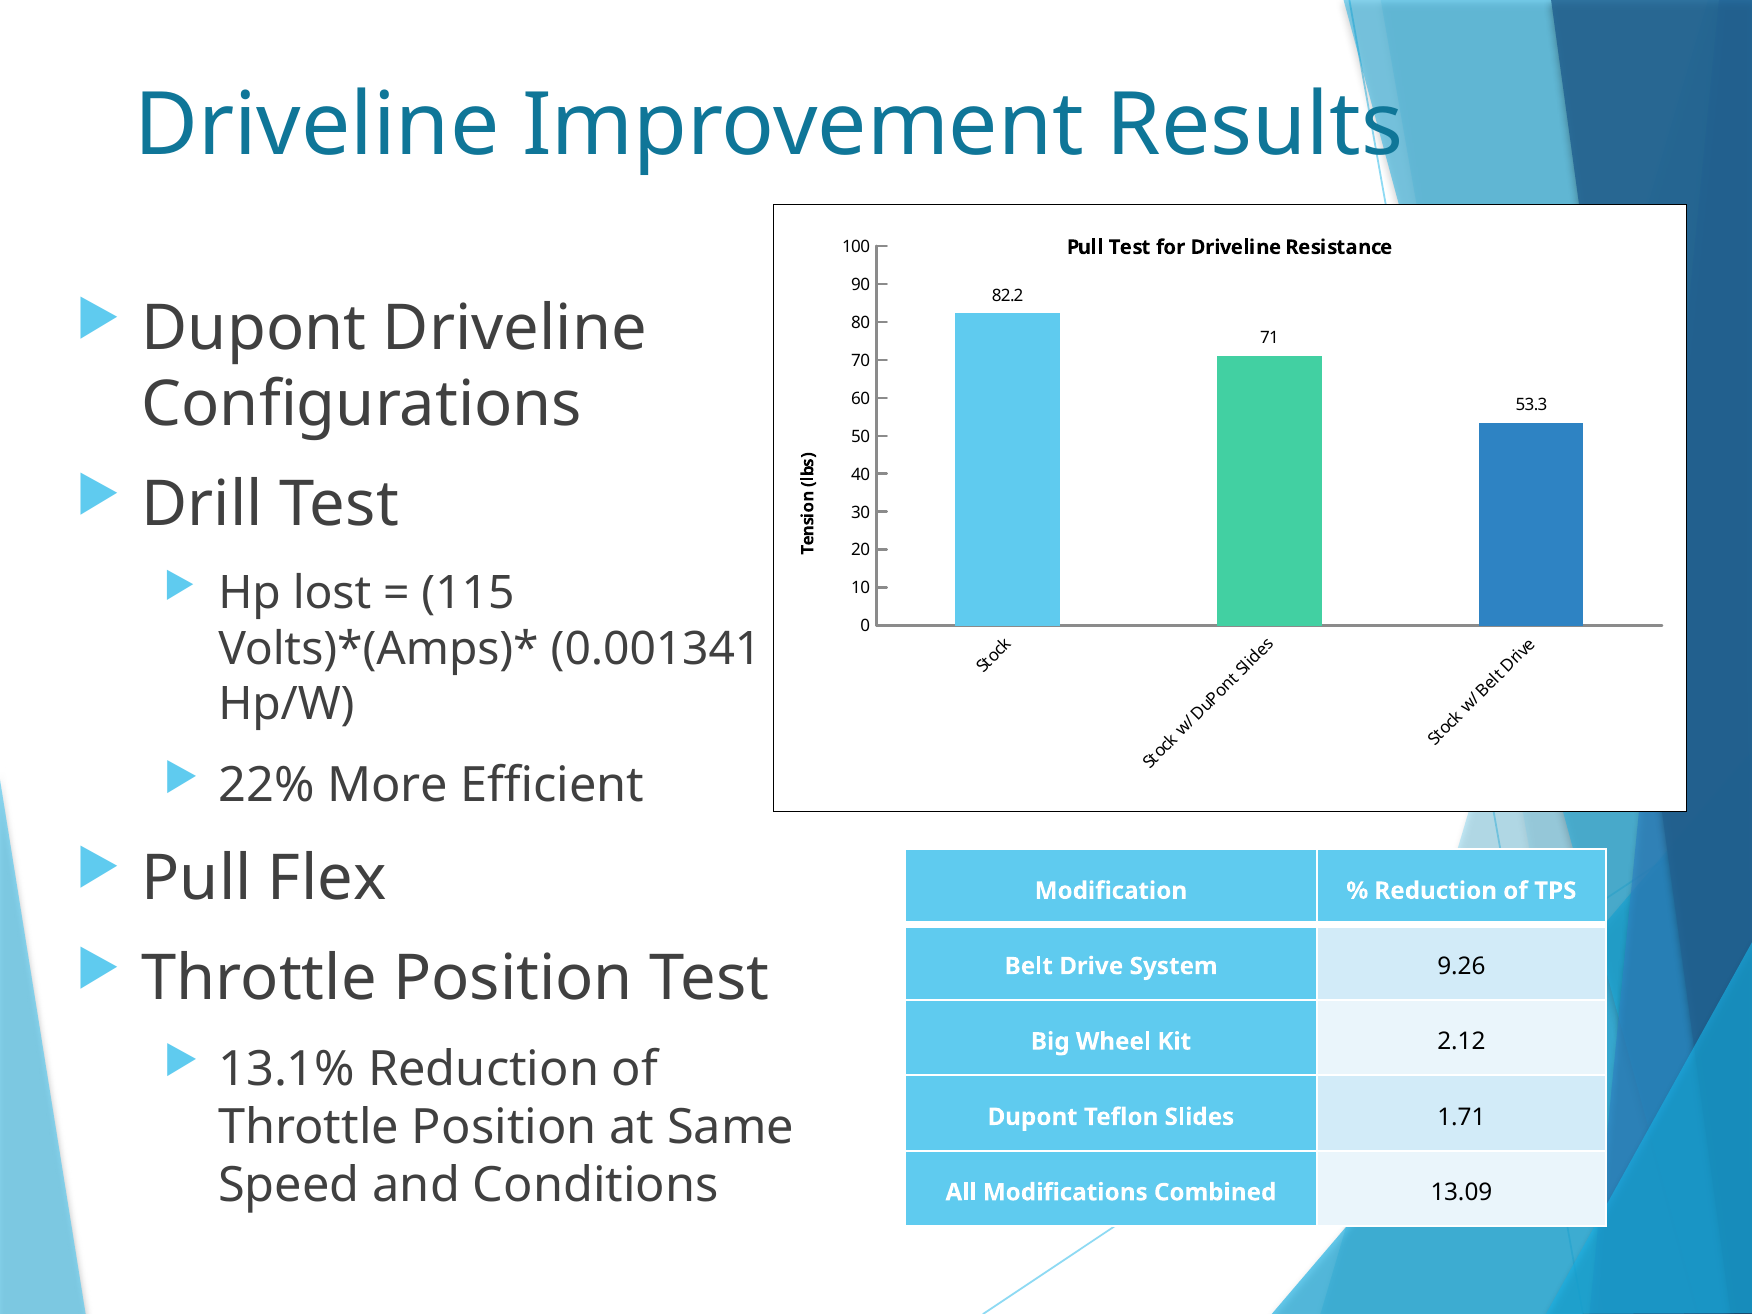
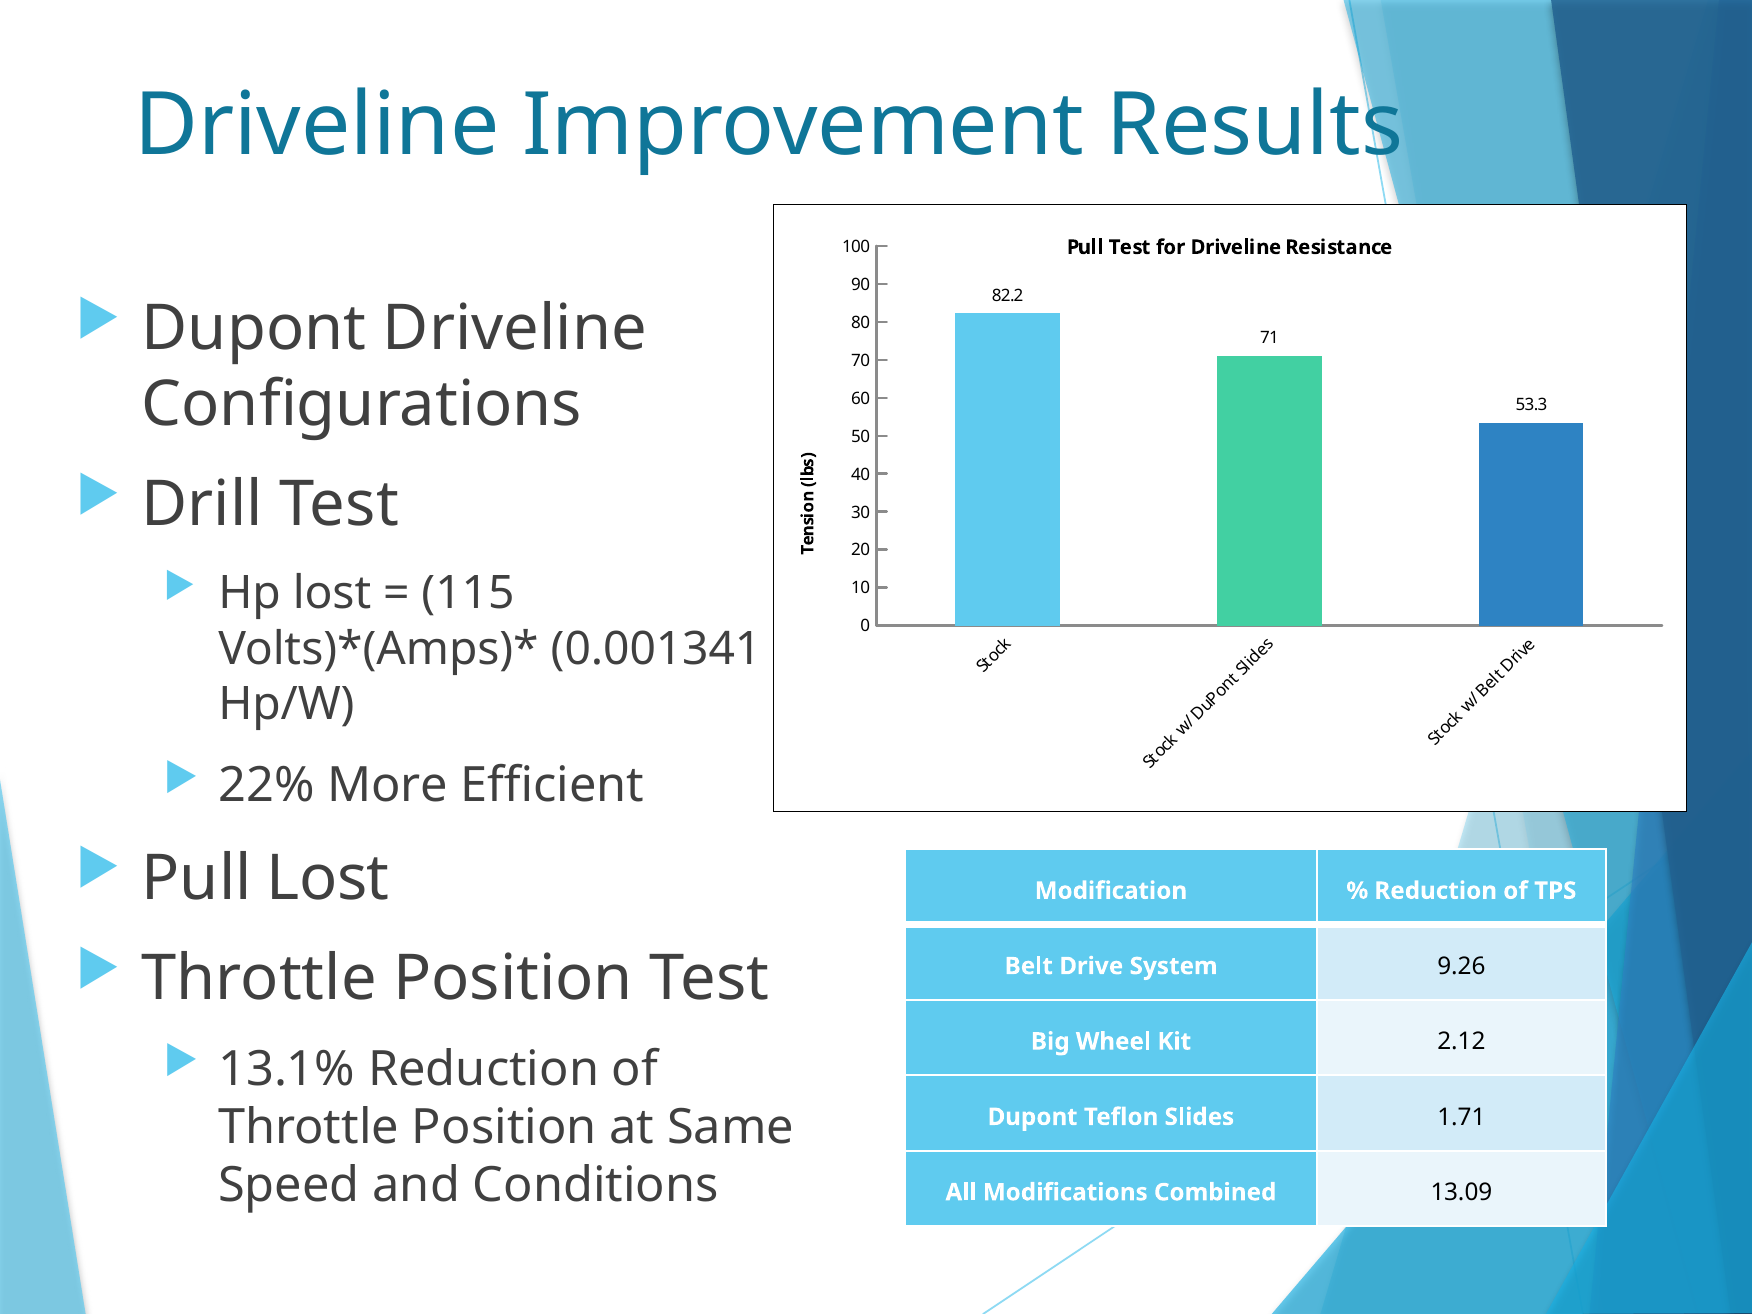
Pull Flex: Flex -> Lost (328, 878)
